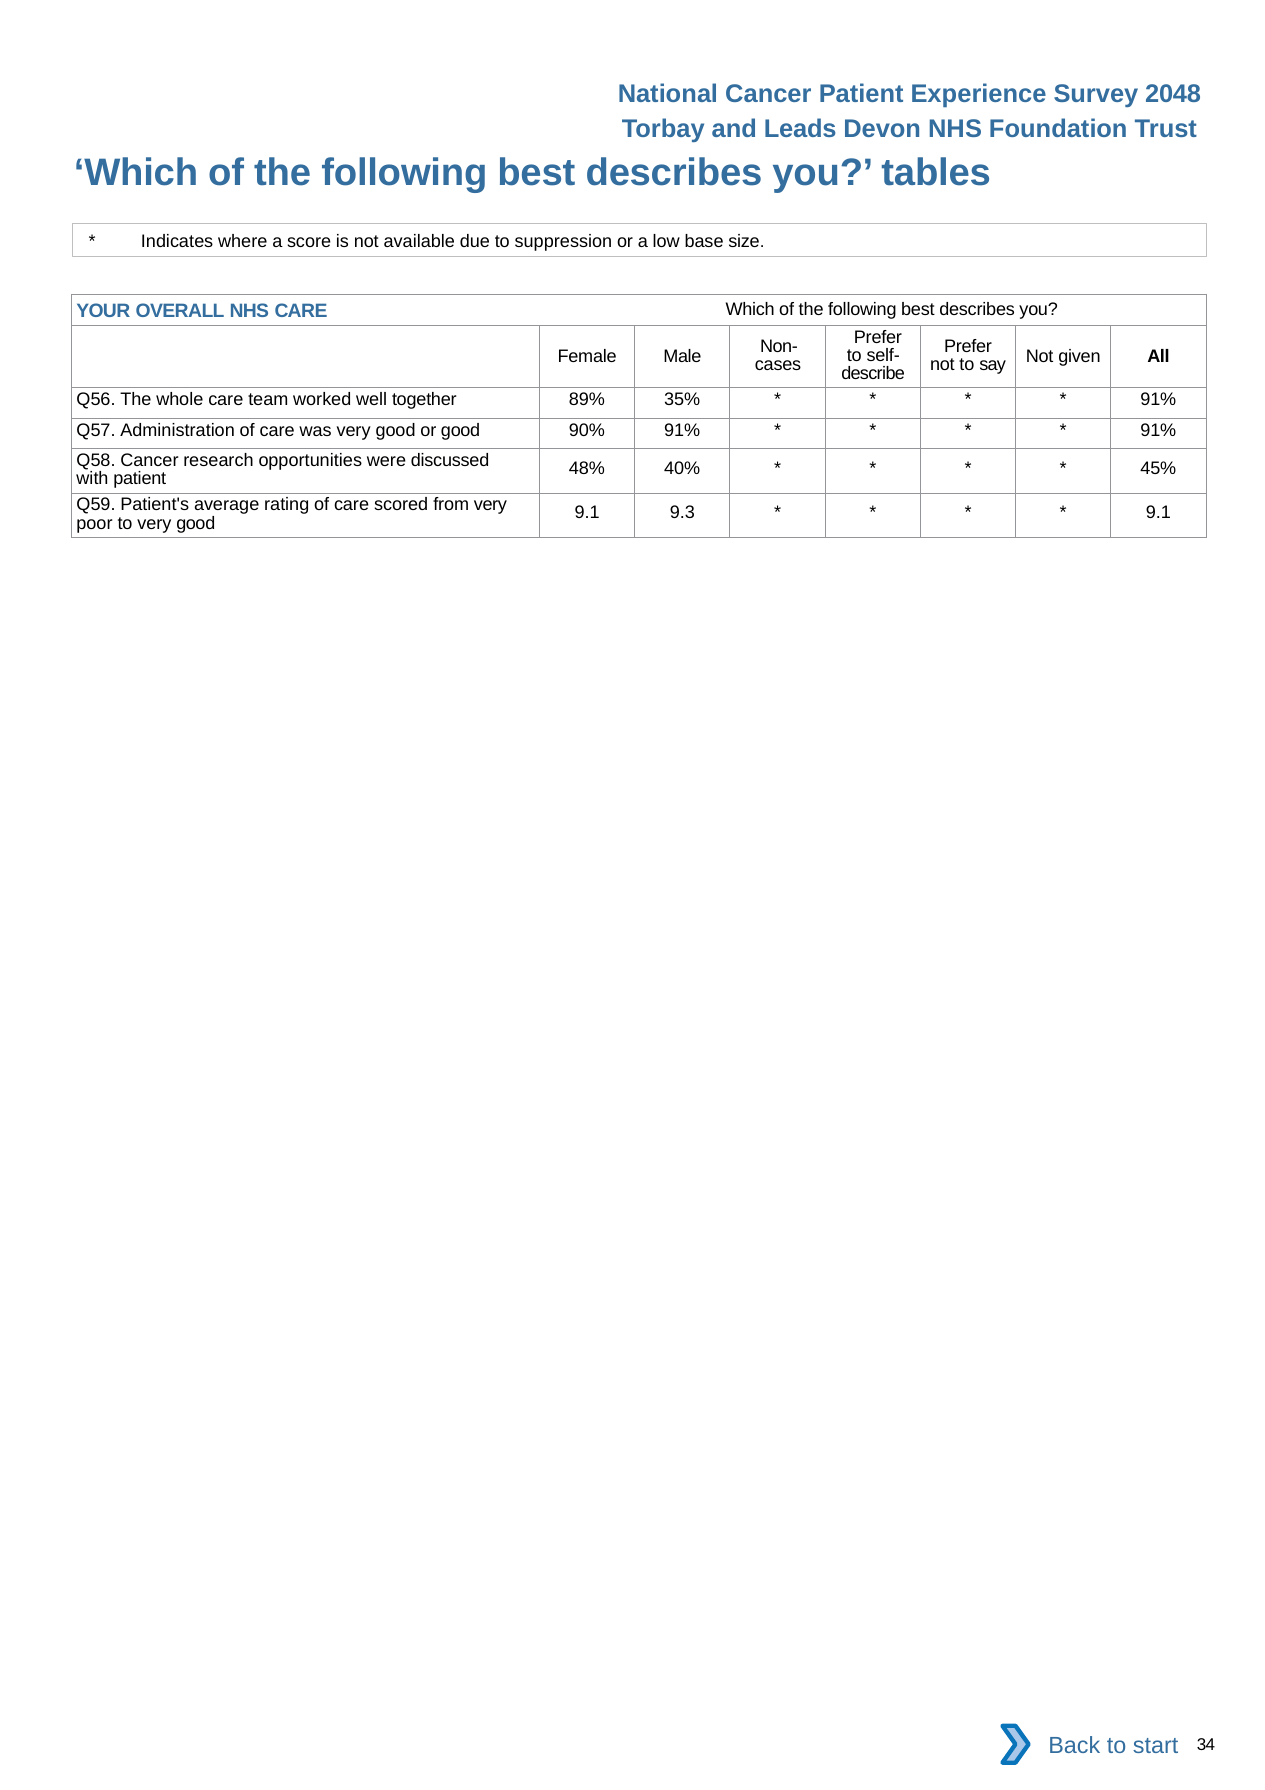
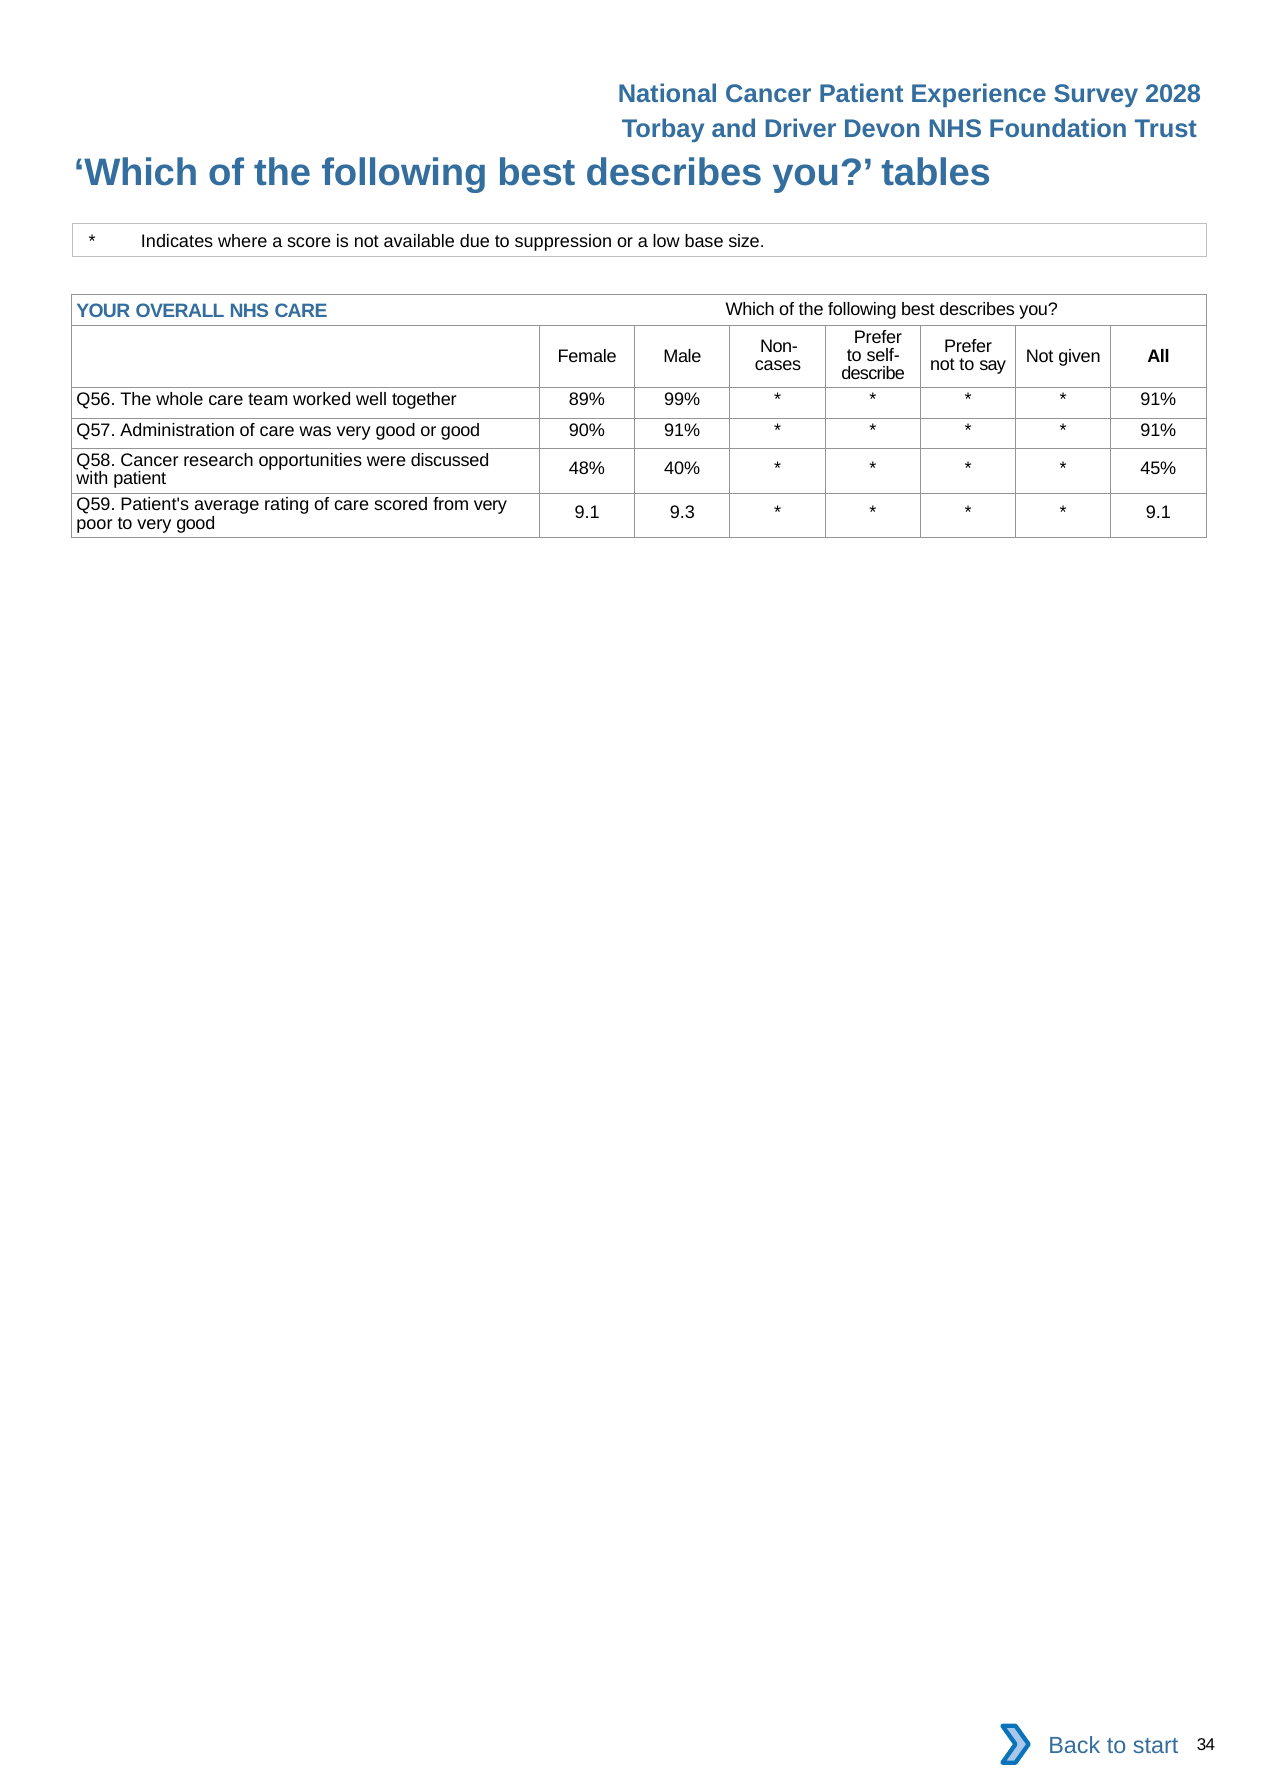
2048: 2048 -> 2028 (1173, 94)
Leads: Leads -> Driver (800, 129)
35%: 35% -> 99% (682, 400)
